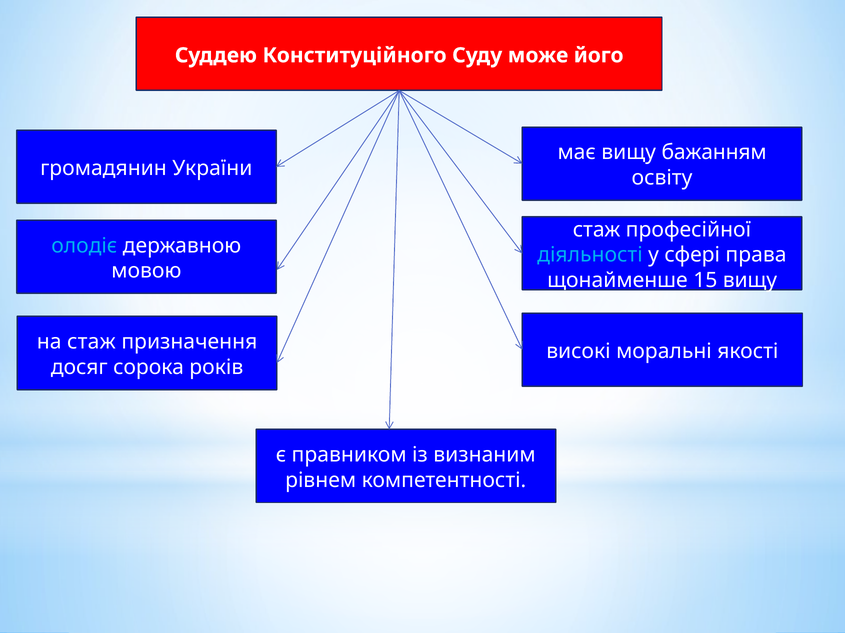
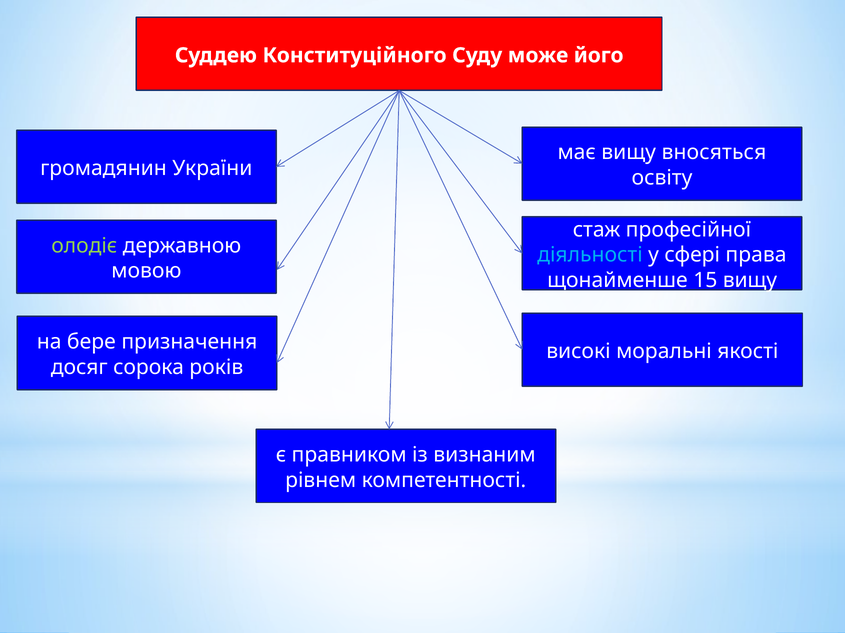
бажанням: бажанням -> вносяться (714, 153)
олодіє colour: light blue -> light green (84, 246)
на стаж: стаж -> бере (91, 342)
